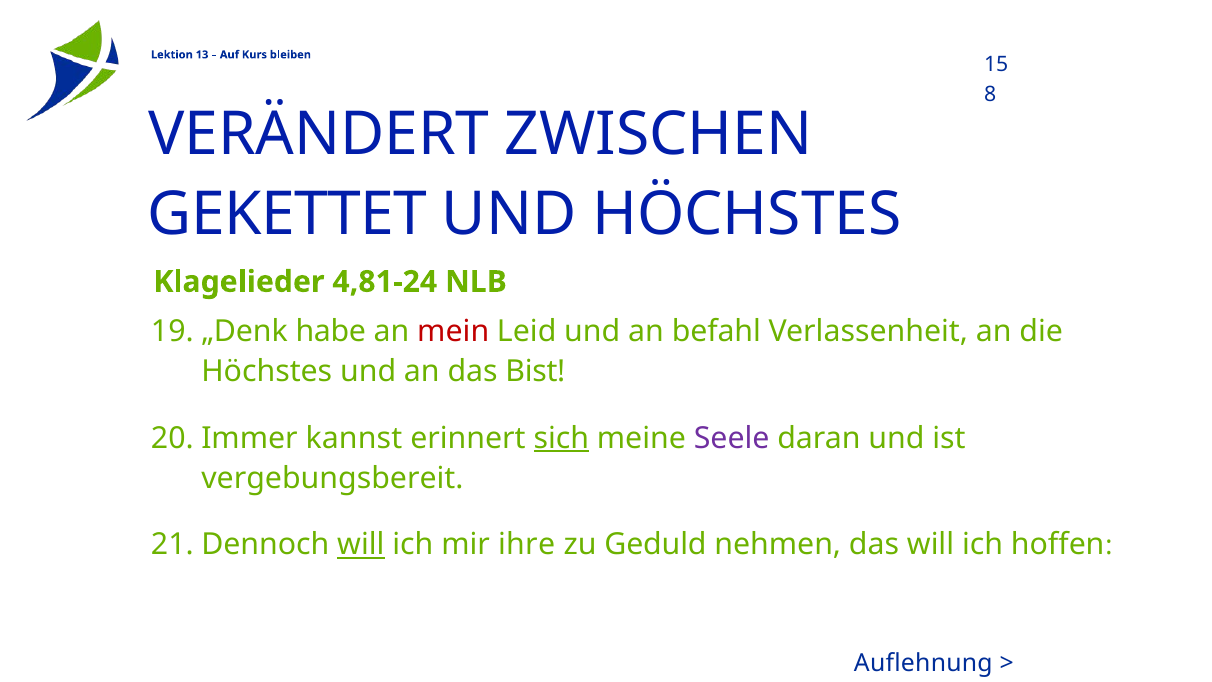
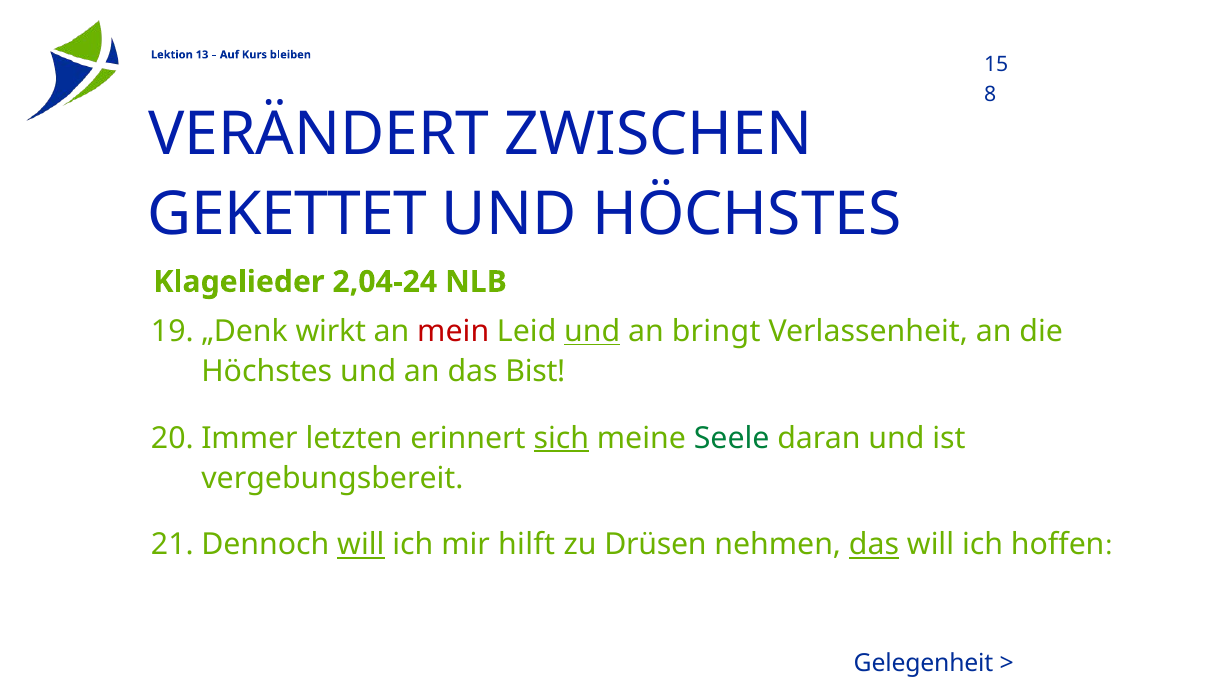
4,81-24: 4,81-24 -> 2,04-24 (385, 282)
habe: habe -> wirkt (331, 331)
und underline: none -> present (592, 331)
befahl: befahl -> bringt (716, 331)
kannst: kannst -> letzten (354, 438)
Seele colour: purple -> green (732, 438)
ihre: ihre -> hilft (527, 545)
Geduld: Geduld -> Drüsen (656, 545)
das underline: none -> present (874, 545)
Auflehnung: Auflehnung -> Gelegenheit (924, 663)
